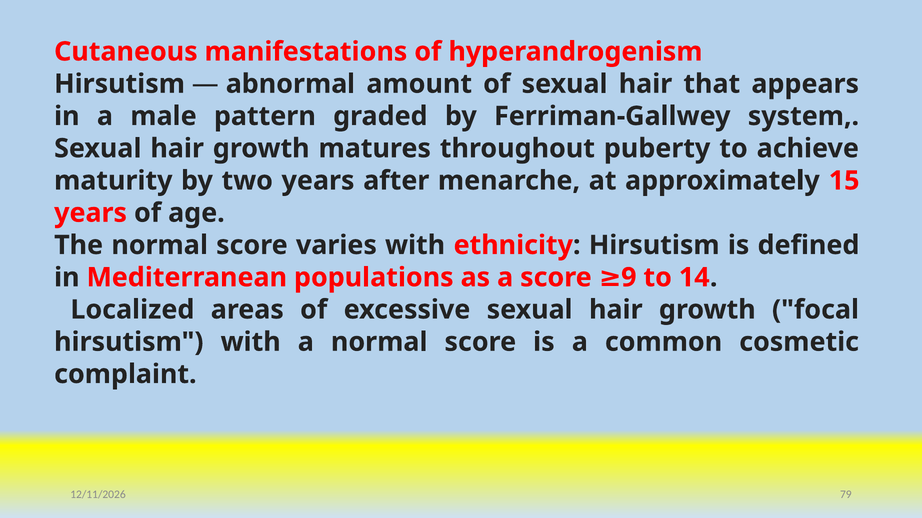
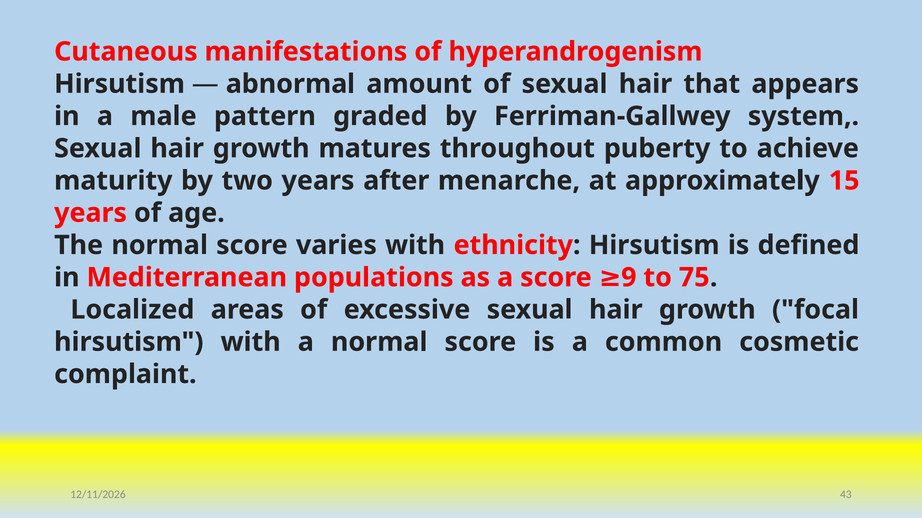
14: 14 -> 75 (694, 278)
79: 79 -> 43 (846, 495)
